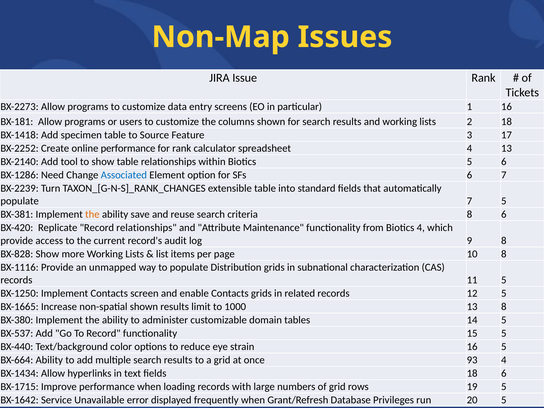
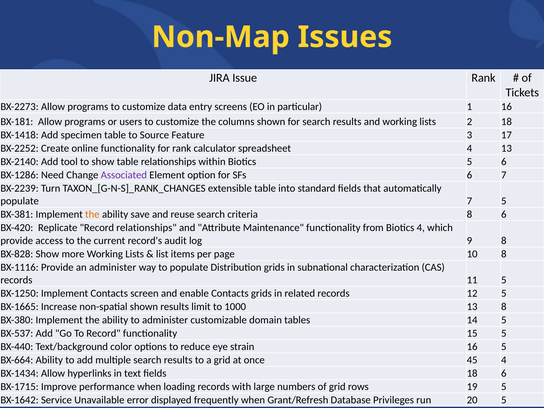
online performance: performance -> functionality (128, 148)
Associated colour: blue -> purple (124, 175)
an unmapped: unmapped -> administer (113, 267)
93: 93 -> 45 (472, 360)
